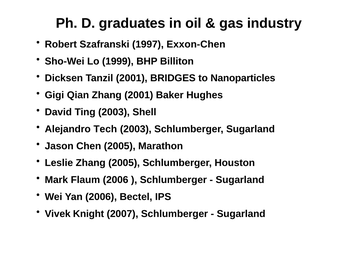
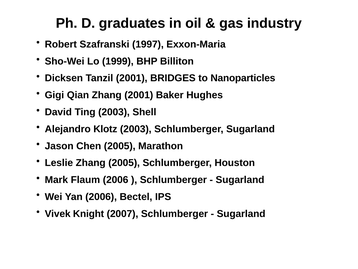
Exxon-Chen: Exxon-Chen -> Exxon-Maria (196, 44)
Tech: Tech -> Klotz (105, 129)
